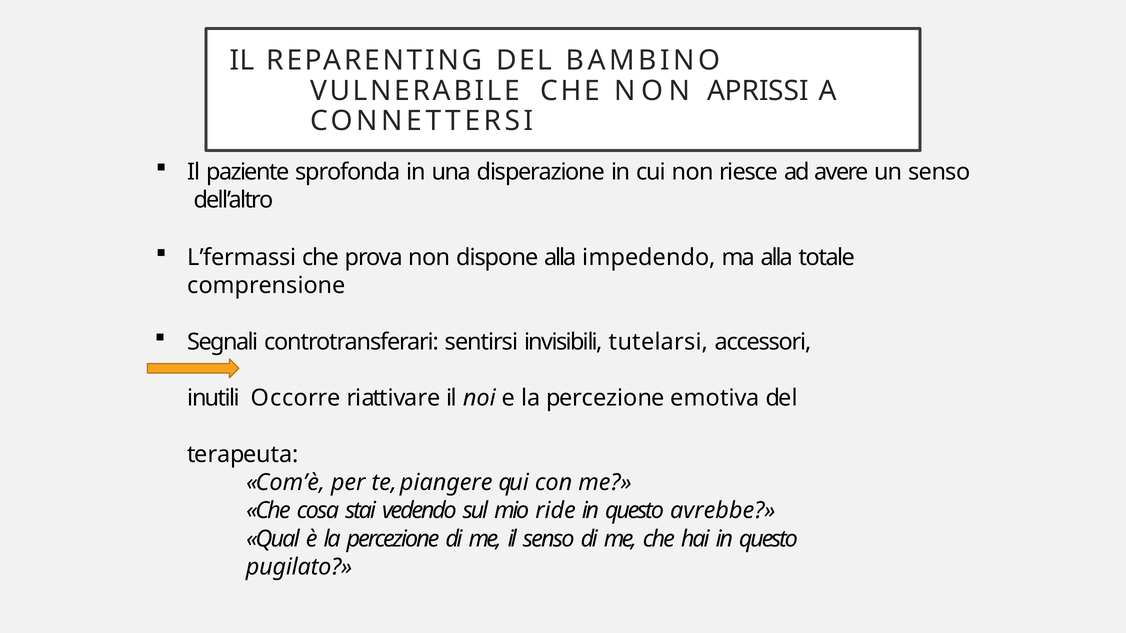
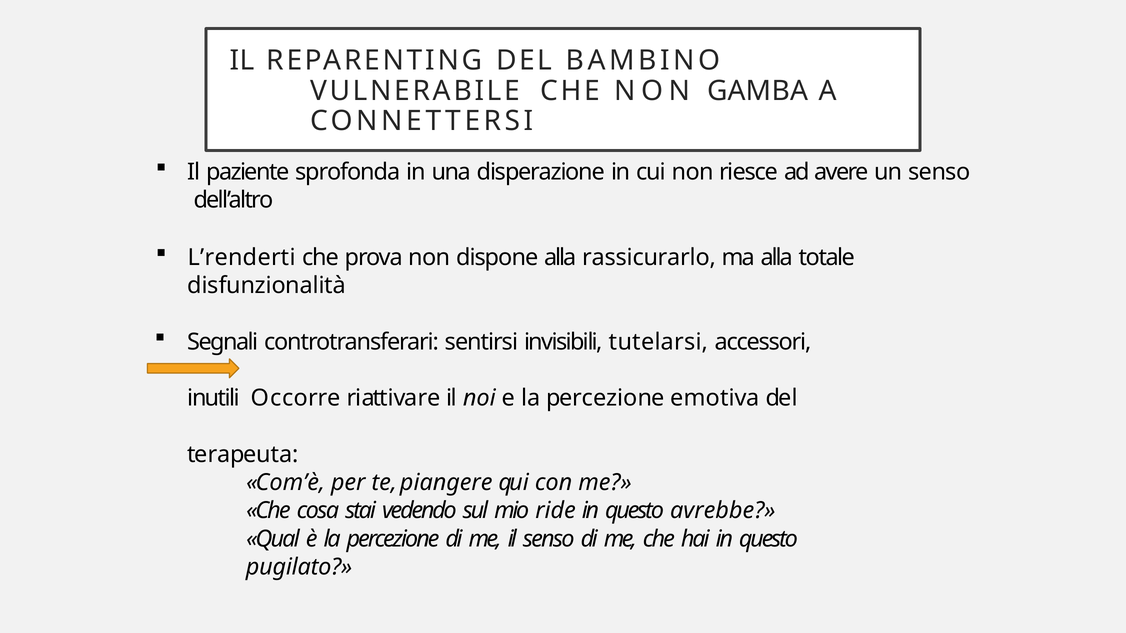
APRISSI: APRISSI -> GAMBA (758, 91)
L’fermassi: L’fermassi -> L’renderti (242, 258)
impedendo: impedendo -> rassicurarlo (649, 258)
comprensione: comprensione -> disfunzionalità (267, 286)
